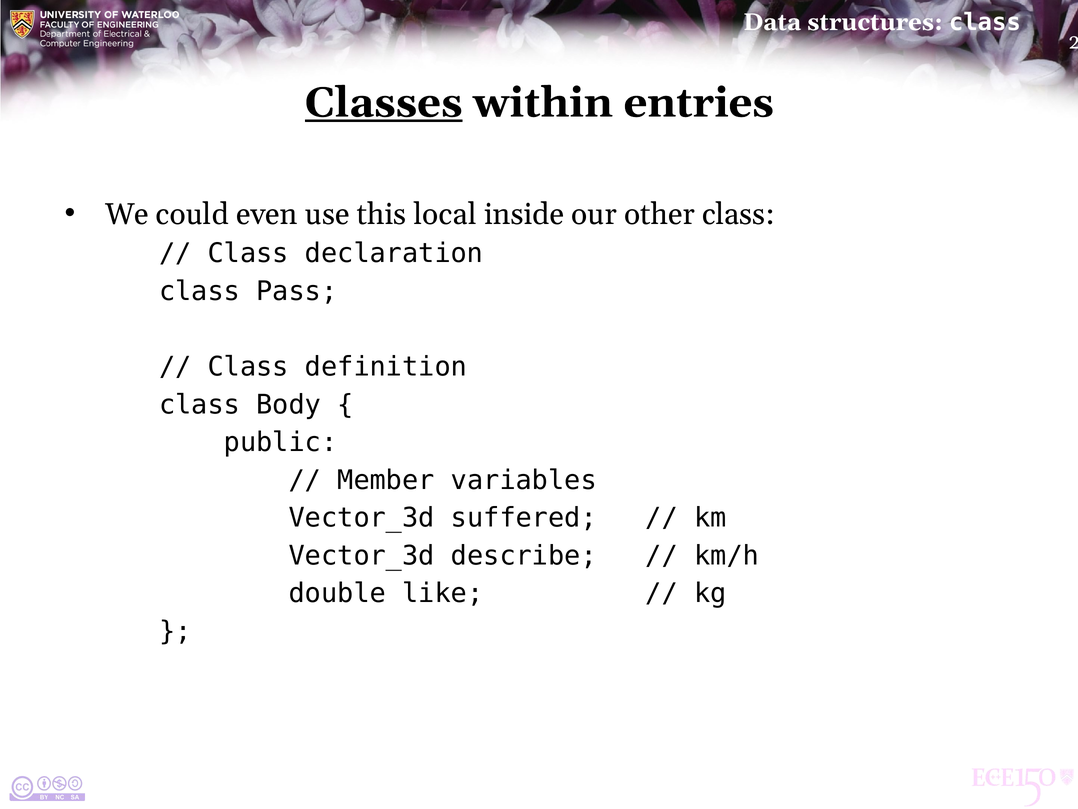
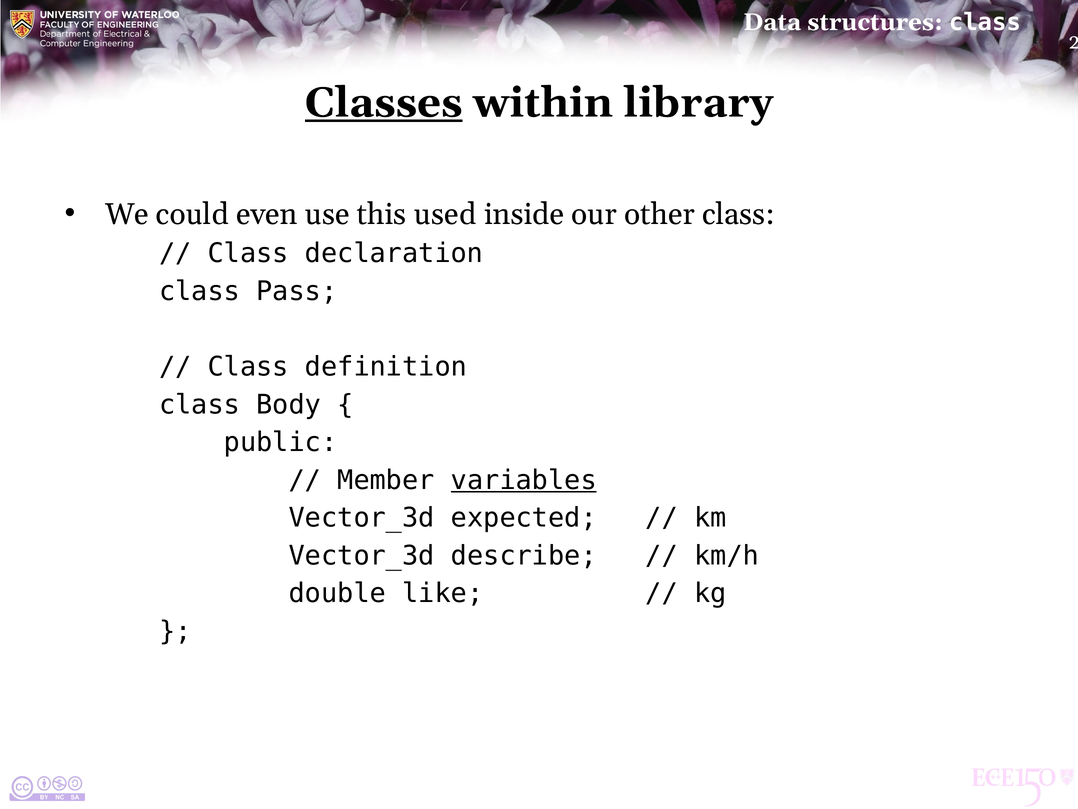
entries: entries -> library (698, 103)
local: local -> used (445, 214)
variables underline: none -> present (524, 480)
suffered: suffered -> expected (524, 518)
